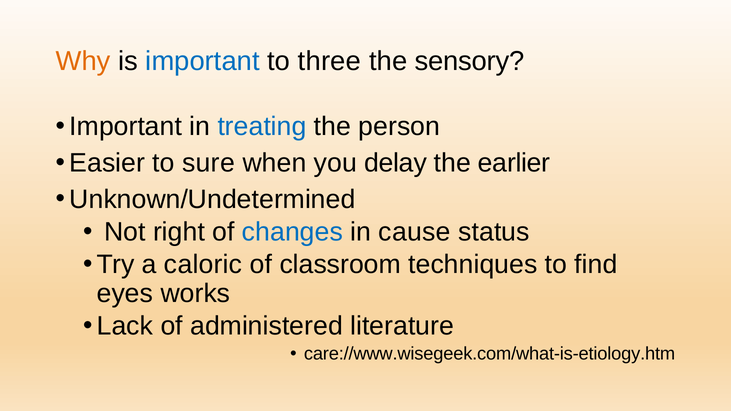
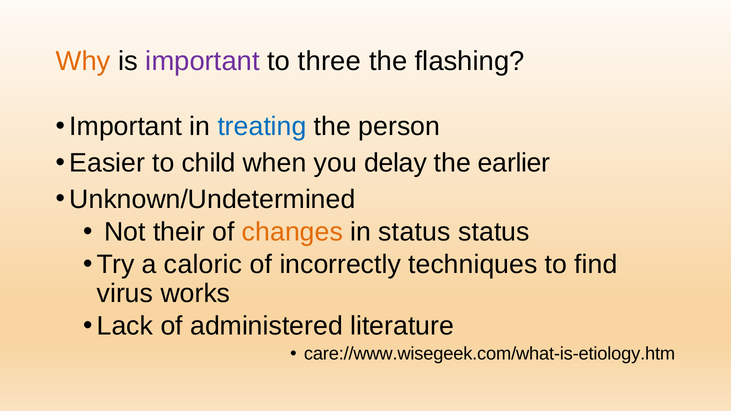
important colour: blue -> purple (203, 61)
sensory: sensory -> flashing (470, 61)
sure: sure -> child (209, 163)
right: right -> their (179, 232)
changes colour: blue -> orange (292, 232)
in cause: cause -> status (415, 232)
classroom: classroom -> incorrectly (340, 265)
eyes: eyes -> virus (125, 293)
